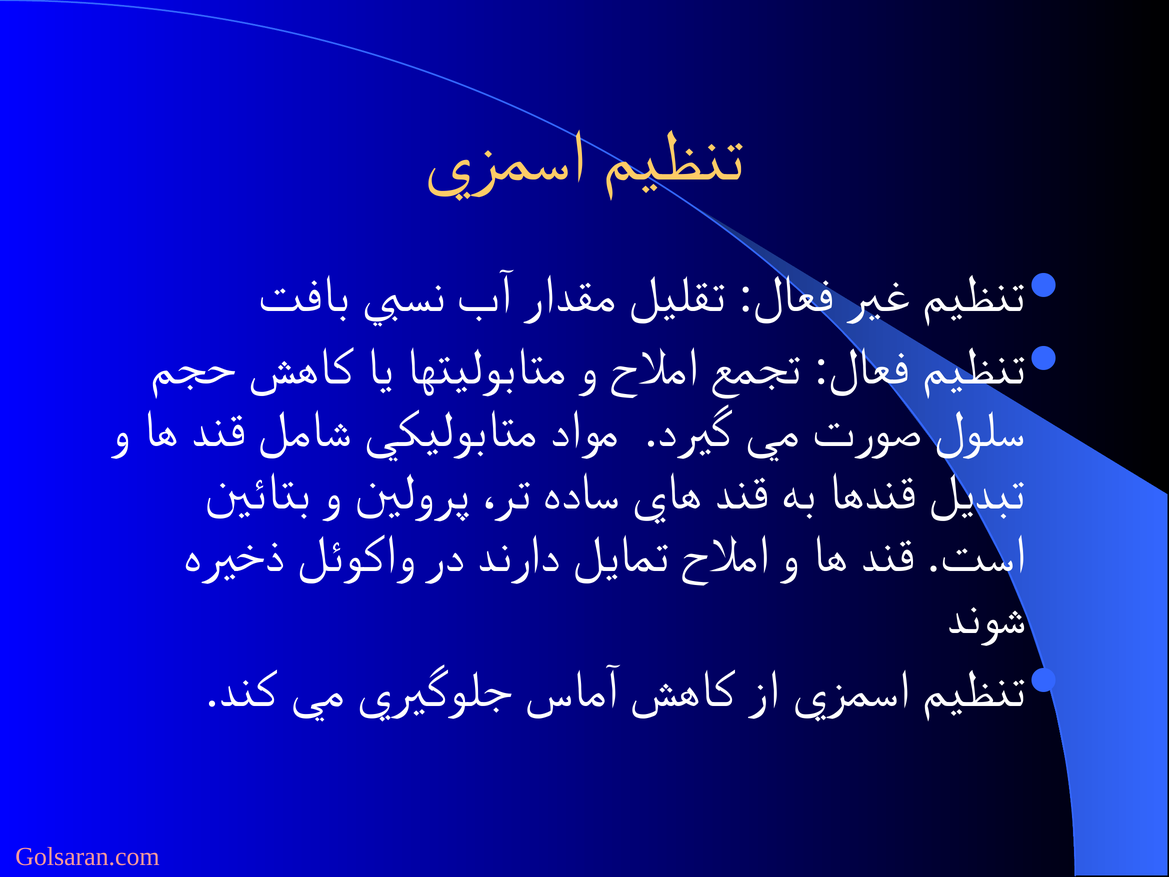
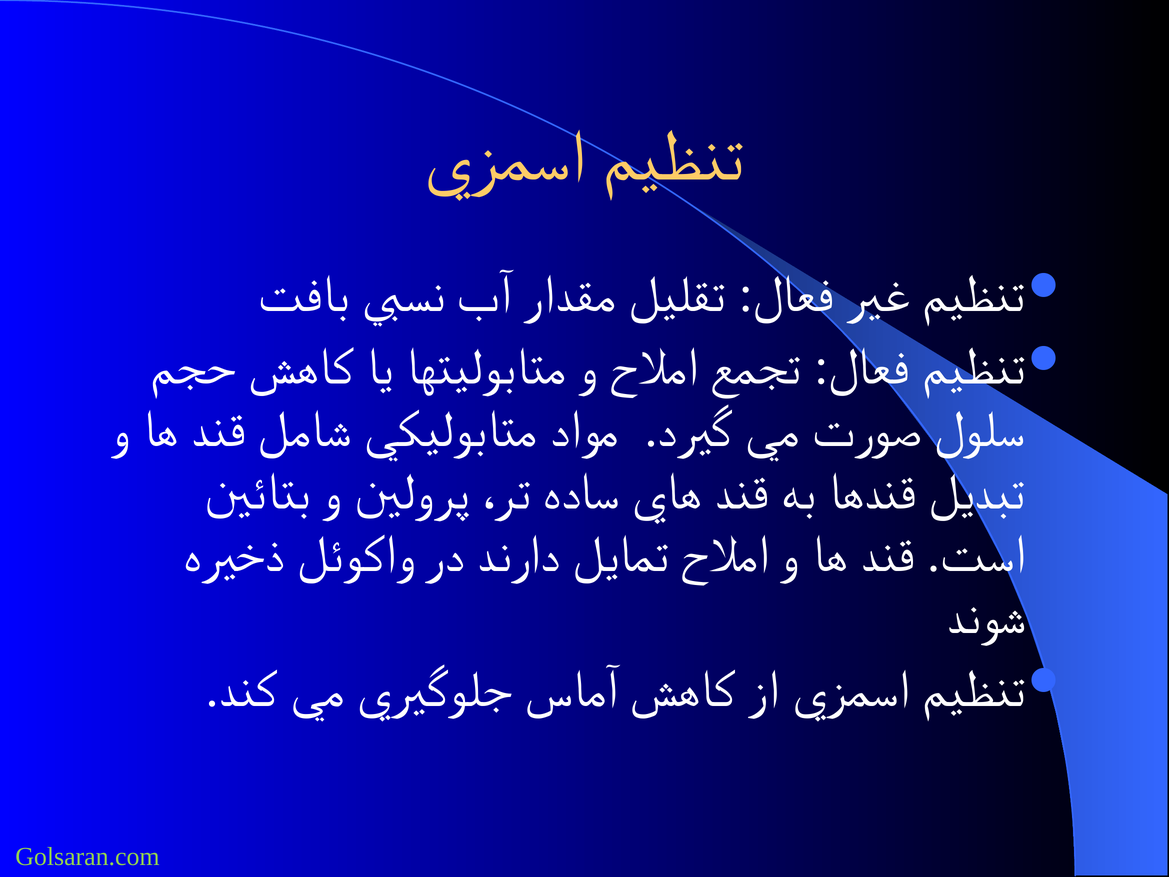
Golsaran.com colour: pink -> light green (87, 857)
